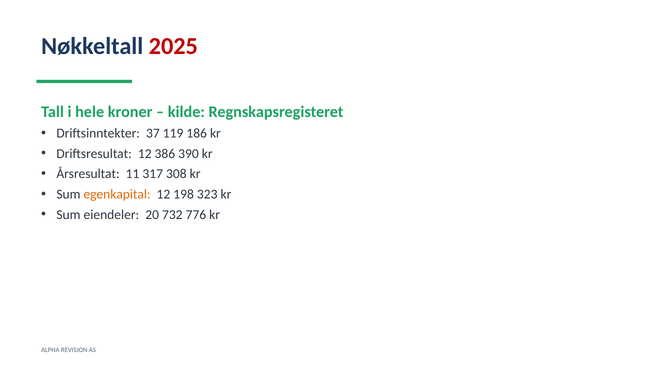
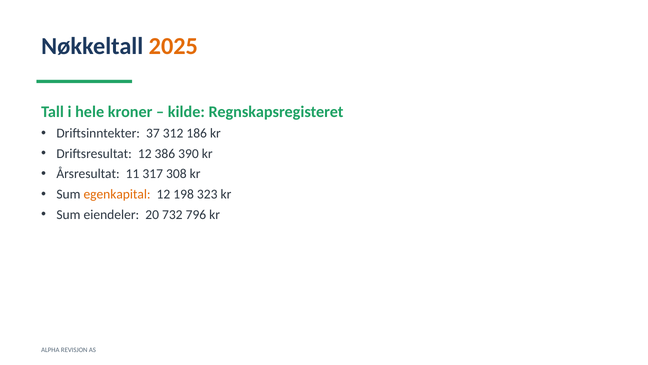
2025 colour: red -> orange (173, 46)
119: 119 -> 312 (173, 133)
776: 776 -> 796 (196, 214)
